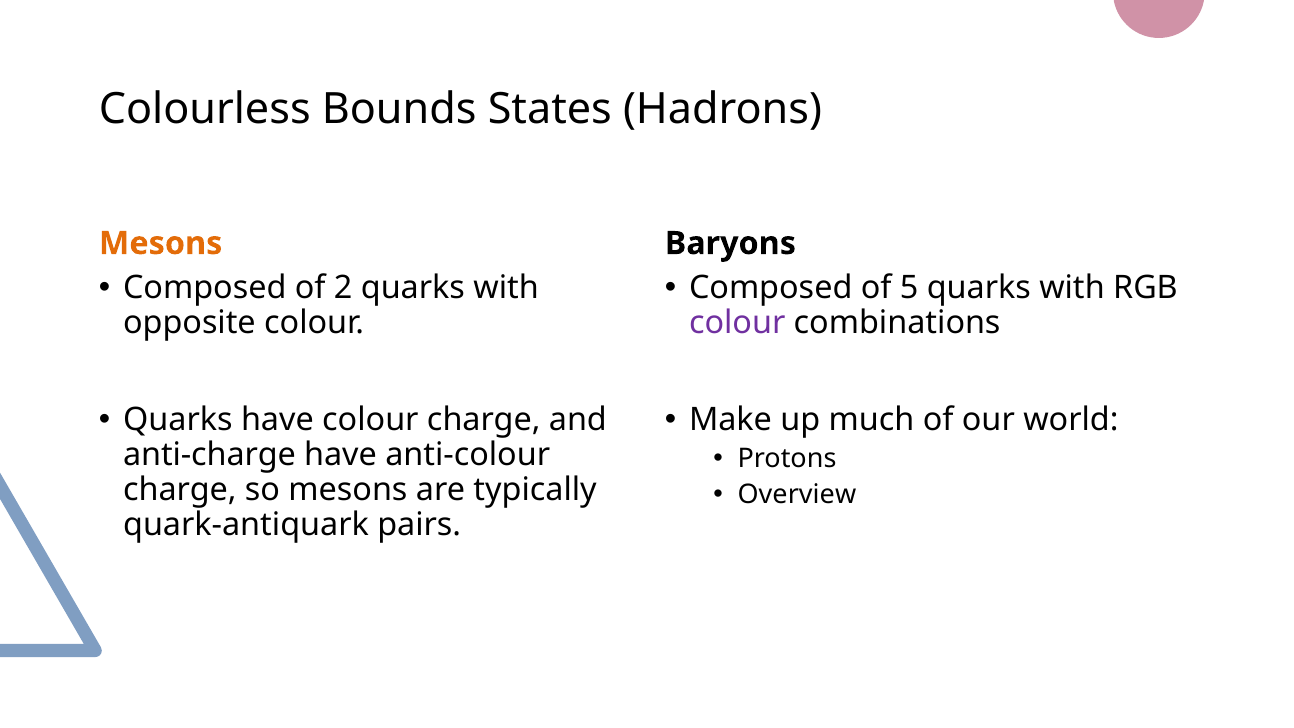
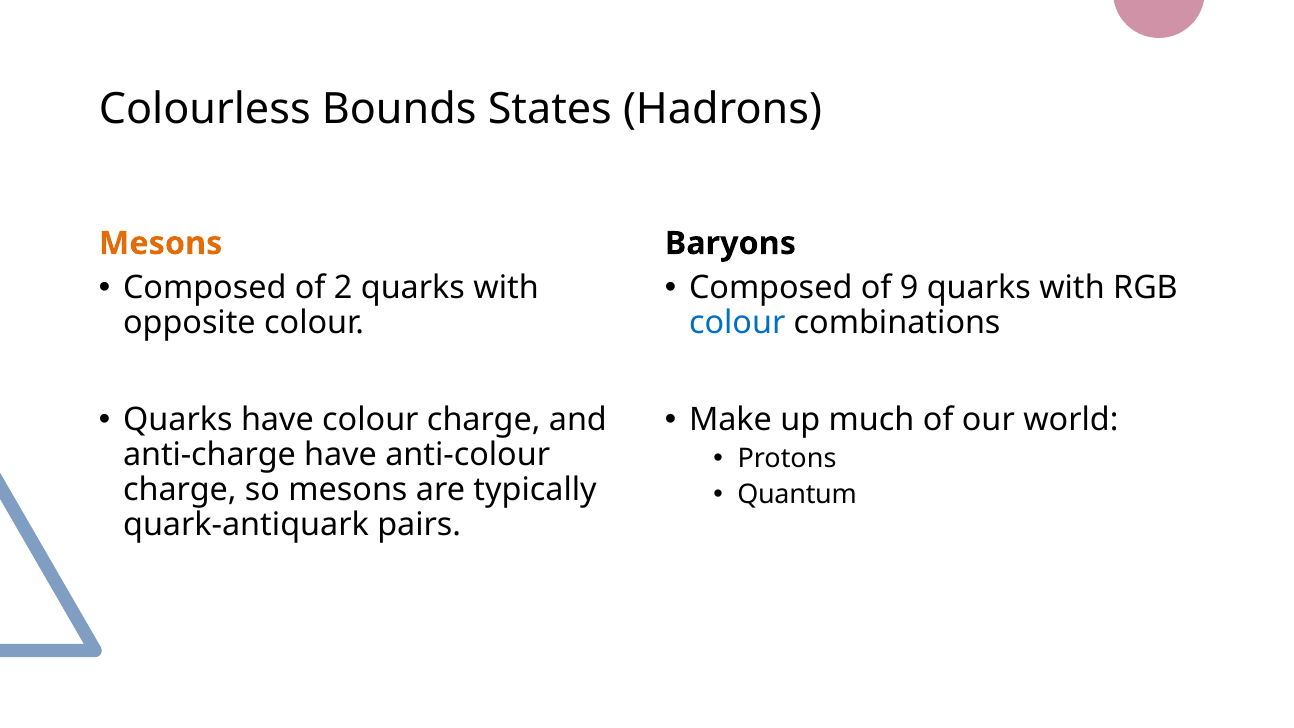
5: 5 -> 9 (909, 288)
colour colour: purple -> blue (737, 323)
Overview: Overview -> Quantum (797, 494)
